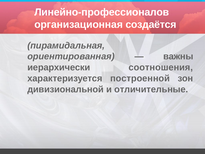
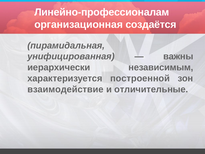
Линейно-профессионалов: Линейно-профессионалов -> Линейно-профессионалам (102, 12)
ориентированная: ориентированная -> унифицированная (71, 56)
соотношения: соотношения -> независимым (161, 67)
дивизиональной: дивизиональной -> взаимодействие (65, 89)
